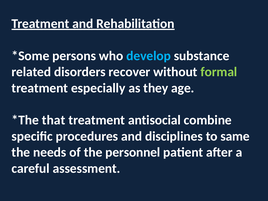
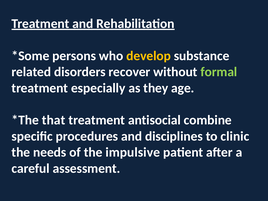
develop colour: light blue -> yellow (149, 56)
same: same -> clinic (235, 136)
personnel: personnel -> impulsive (133, 152)
